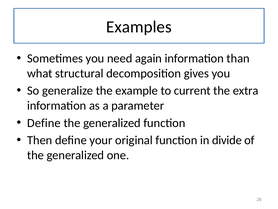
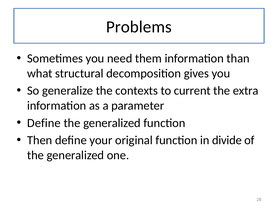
Examples: Examples -> Problems (139, 27)
again: again -> them (148, 58)
example: example -> contexts (137, 90)
